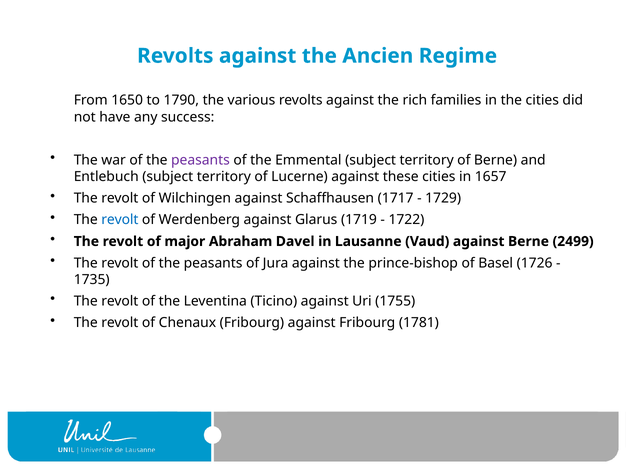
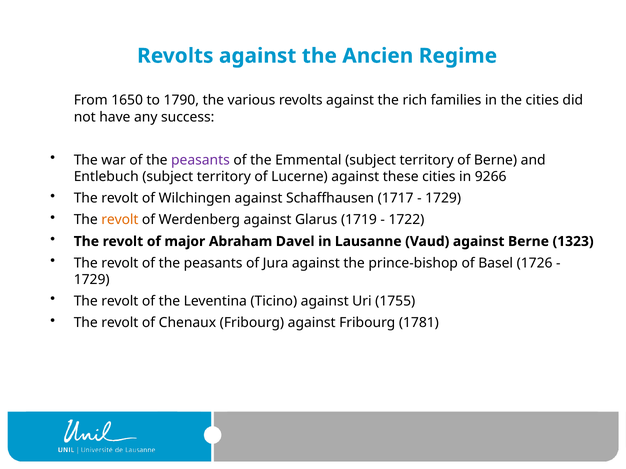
1657: 1657 -> 9266 (491, 177)
revolt colour: blue -> orange (120, 220)
2499: 2499 -> 1323 (573, 242)
1735: 1735 -> 1729 (92, 280)
